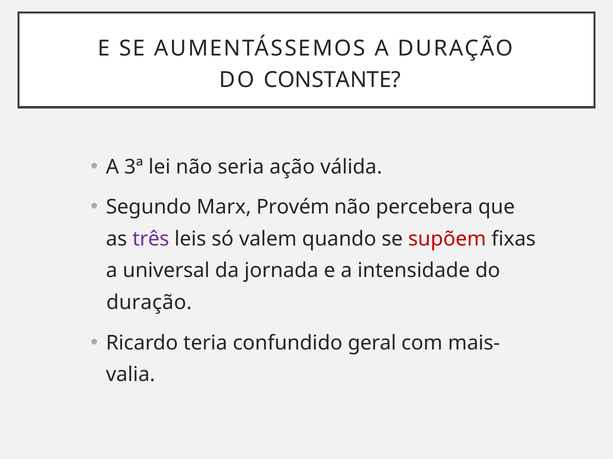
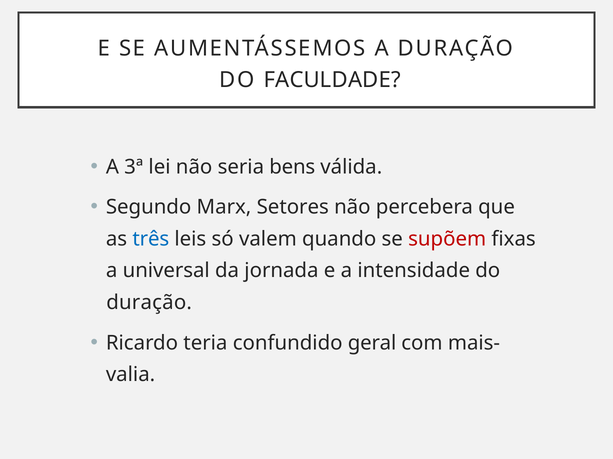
CONSTANTE: CONSTANTE -> FACULDADE (332, 80)
ação: ação -> bens (292, 167)
Provém: Provém -> Setores (293, 207)
três colour: purple -> blue (151, 239)
